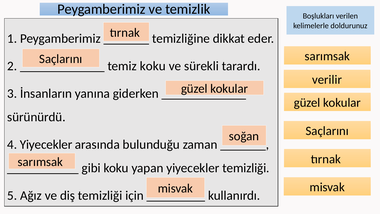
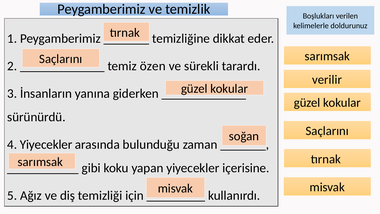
temiz koku: koku -> özen (153, 66)
yiyecekler temizliği: temizliği -> içerisine (246, 168)
